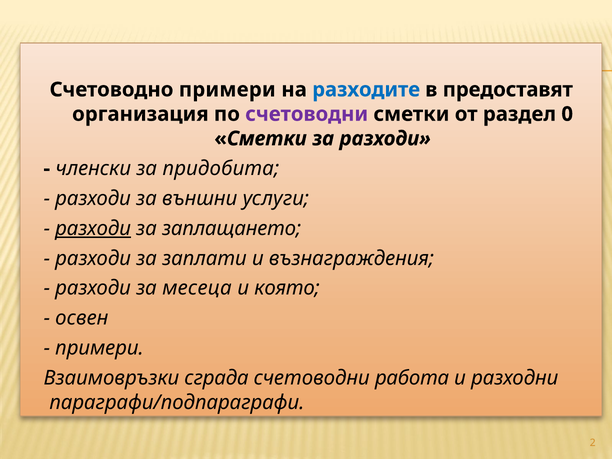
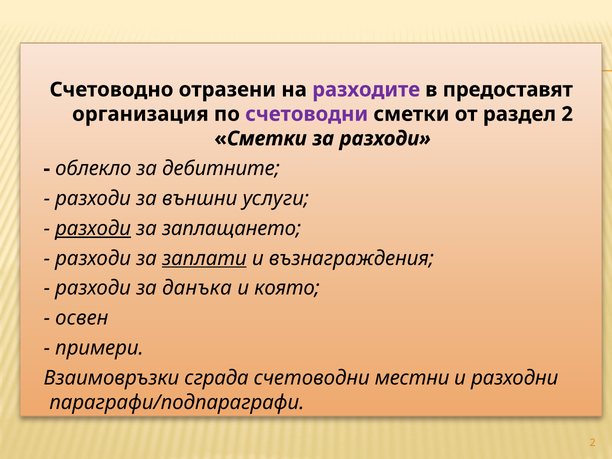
Счетоводно примери: примери -> отразени (227, 90)
разходите colour: blue -> purple (366, 90)
раздел 0: 0 -> 2 (567, 114)
членски: членски -> облекло (93, 169)
придобита: придобита -> дебитните (221, 169)
заплати underline: none -> present (204, 258)
месеца: месеца -> данъка (197, 288)
работа: работа -> местни (412, 378)
